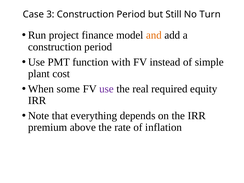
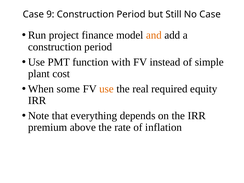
3: 3 -> 9 (50, 14)
No Turn: Turn -> Case (210, 14)
use colour: purple -> orange (106, 89)
